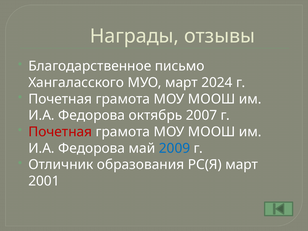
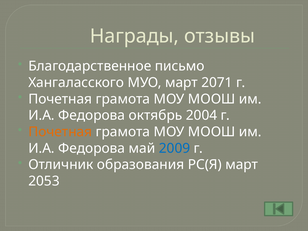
2024: 2024 -> 2071 (217, 83)
2007: 2007 -> 2004 (202, 115)
Почетная colour: red -> orange (60, 132)
2001: 2001 -> 2053 (44, 181)
